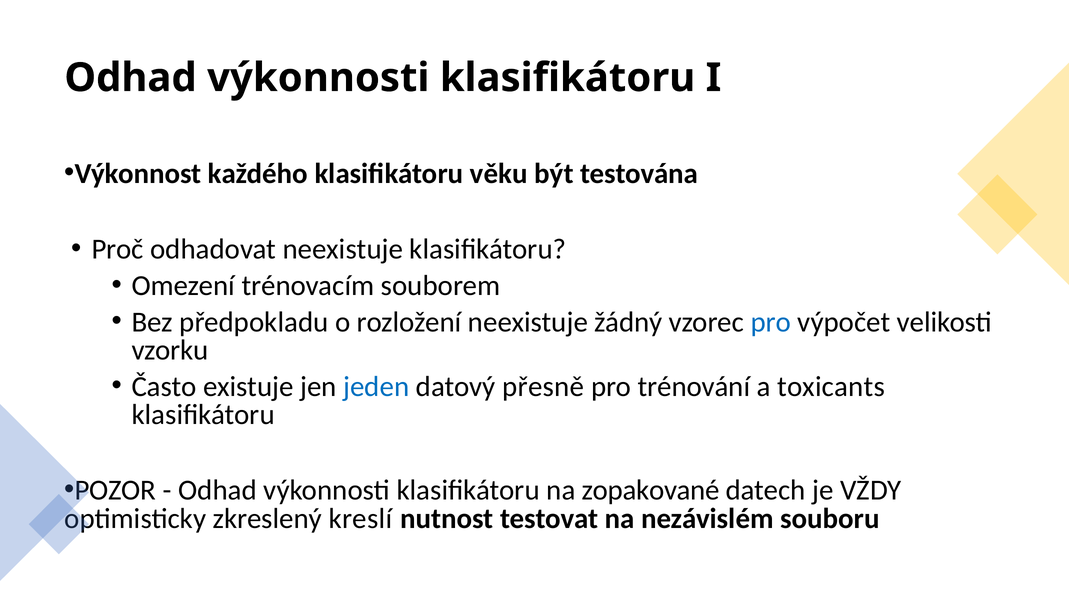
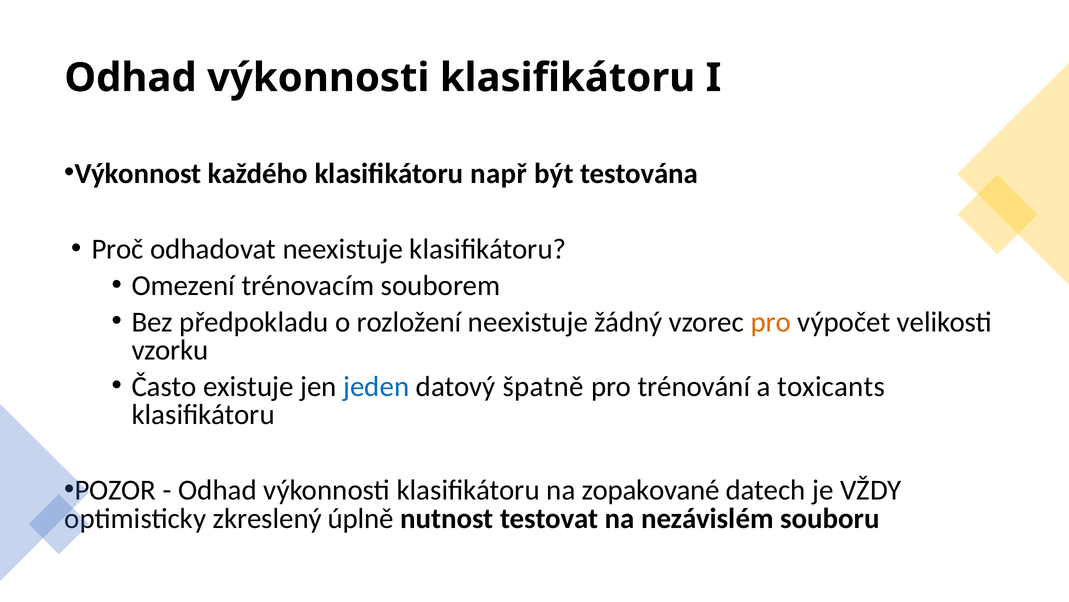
věku: věku -> např (499, 173)
pro colour: blue -> orange (771, 322)
přesně: přesně -> špatně (543, 386)
kreslí: kreslí -> úplně (361, 518)
